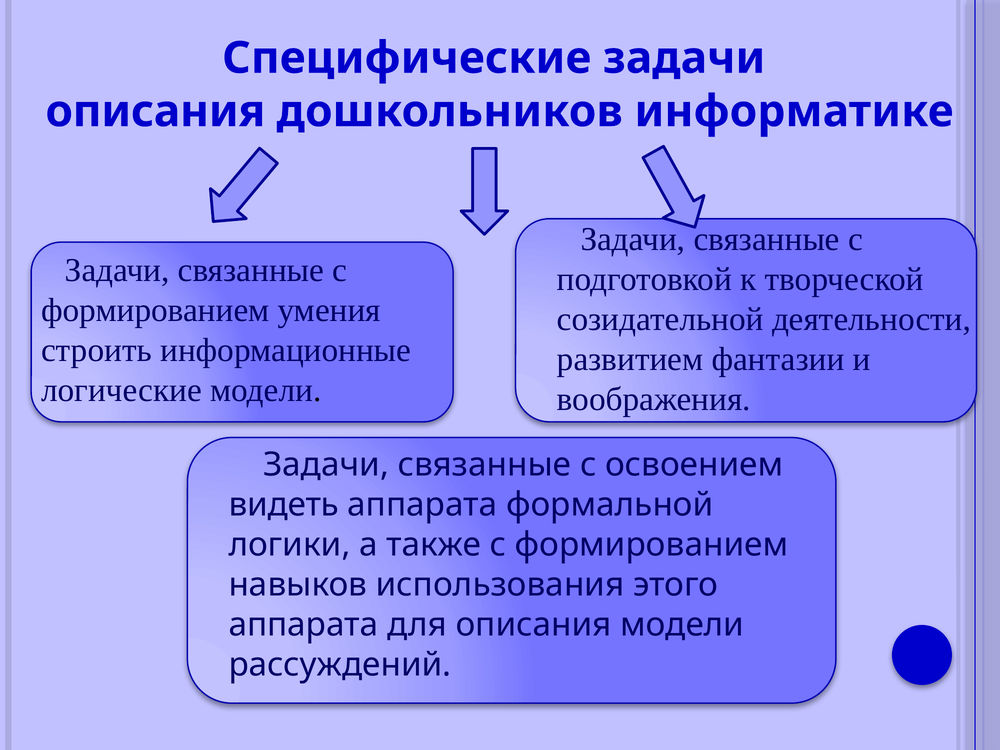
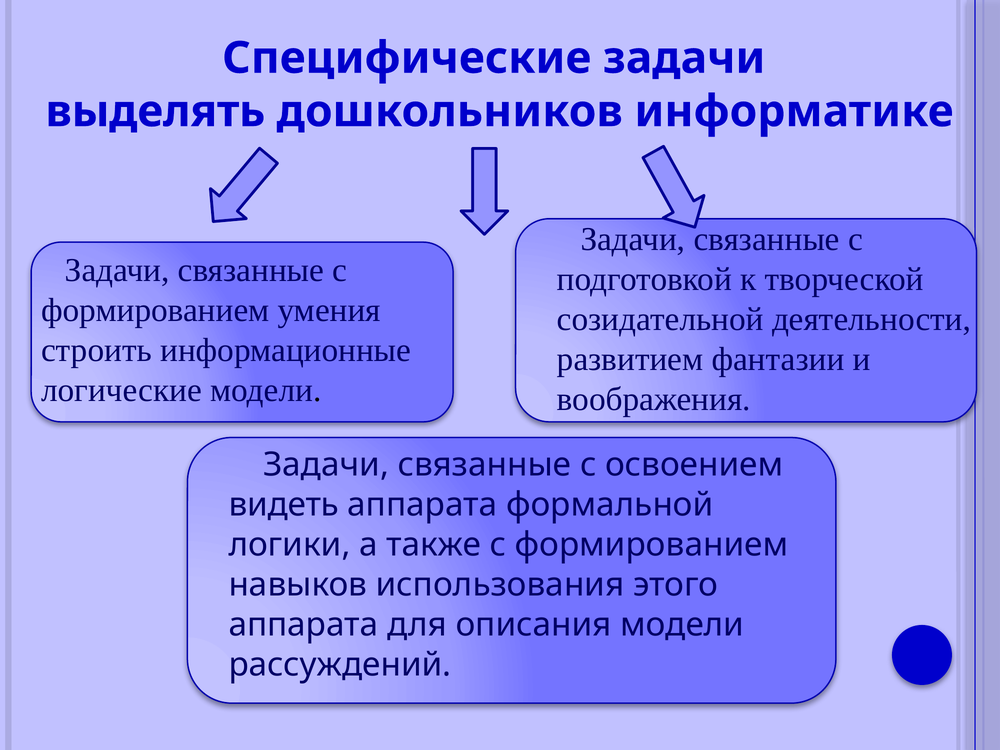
описания: описания -> выделять (155, 112)
